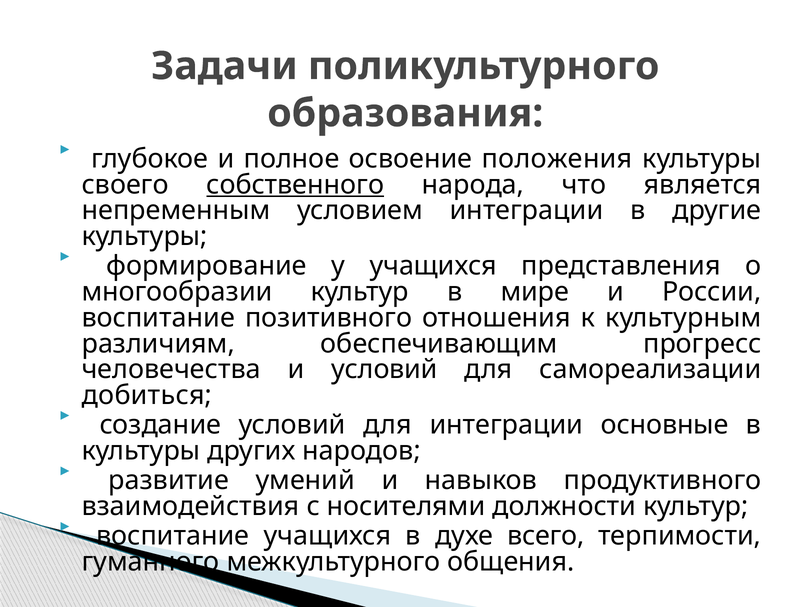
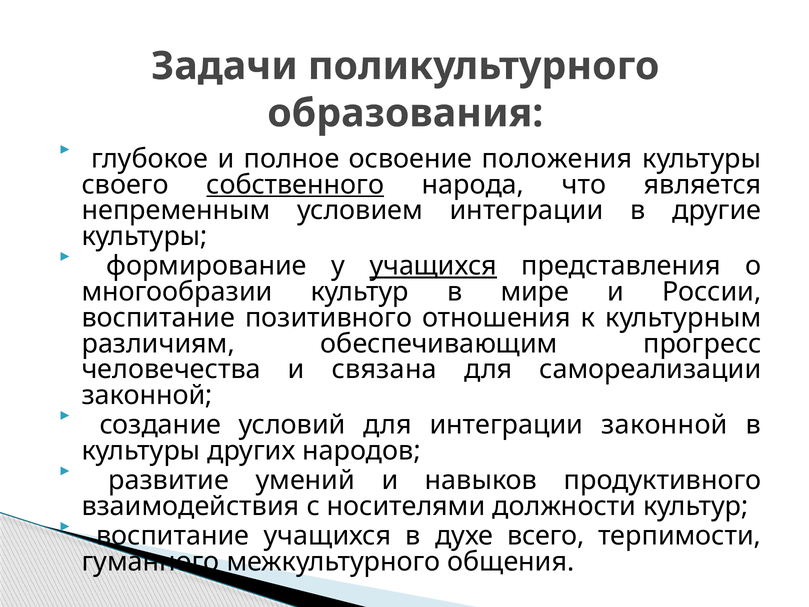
учащихся underline: none -> present (433, 266)
и условий: условий -> связана (384, 369)
добиться: добиться -> законной (147, 395)
интеграции основные: основные -> законной (664, 425)
